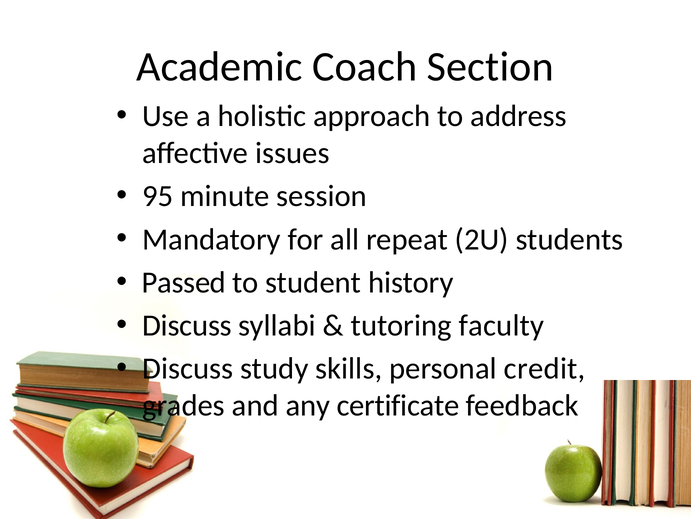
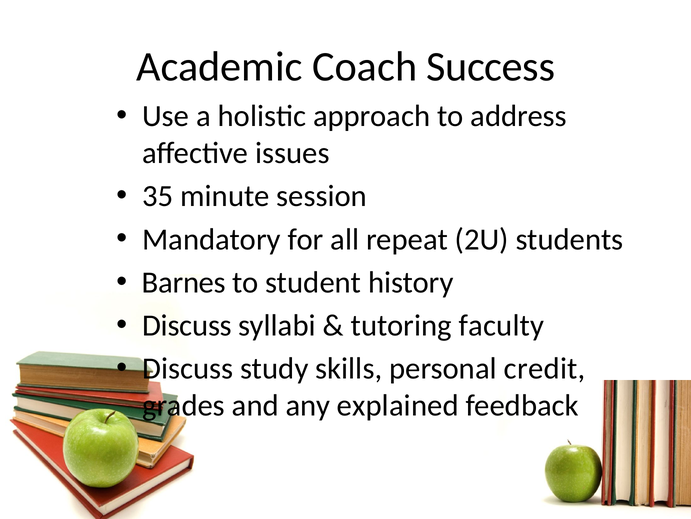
Section: Section -> Success (491, 67)
95: 95 -> 35 (158, 196)
Passed: Passed -> Barnes (184, 282)
certificate: certificate -> explained (398, 405)
